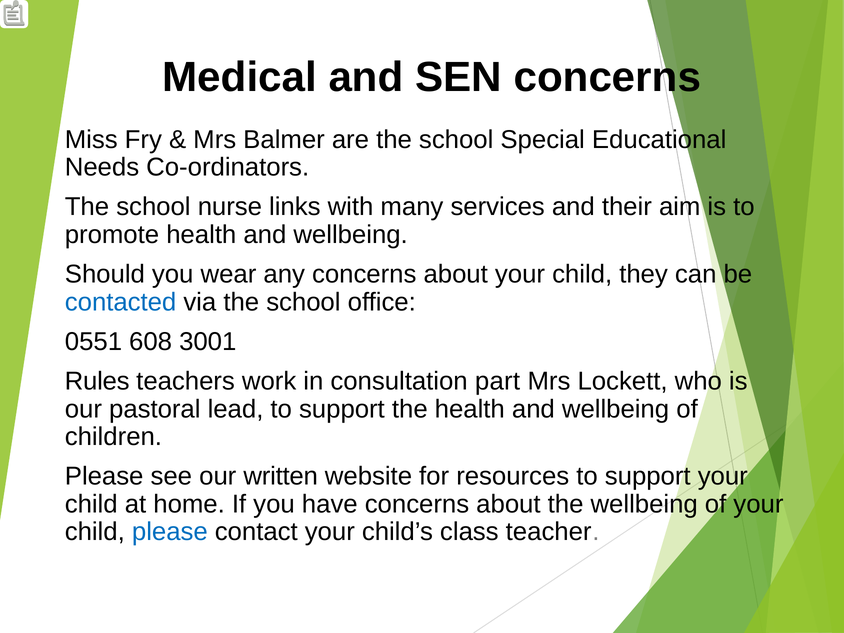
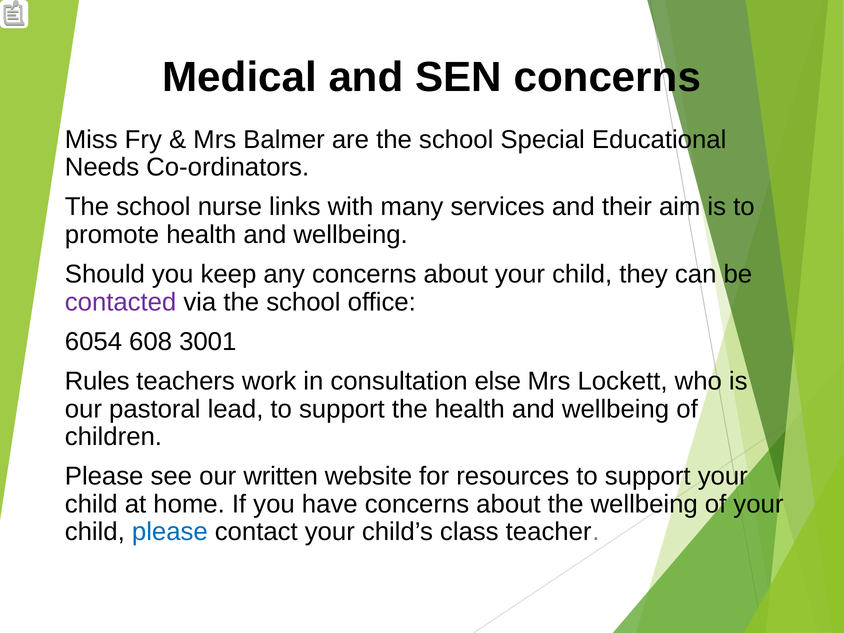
wear: wear -> keep (228, 274)
contacted colour: blue -> purple (121, 302)
0551: 0551 -> 6054 (93, 342)
part: part -> else (498, 381)
